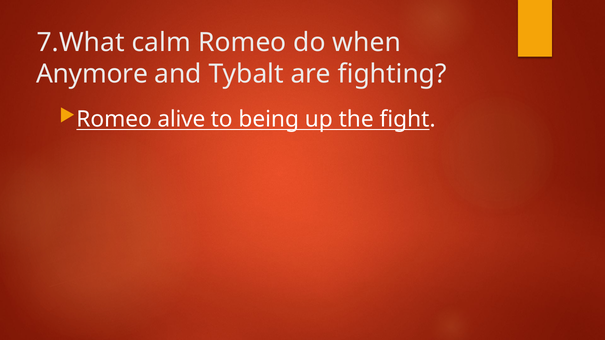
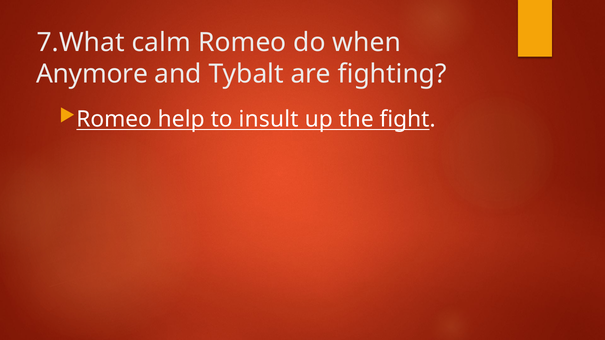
alive: alive -> help (181, 119)
being: being -> insult (269, 119)
